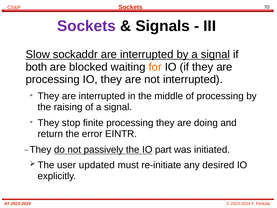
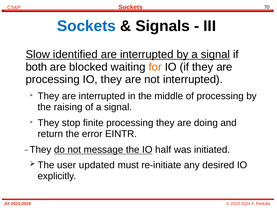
Sockets colour: purple -> blue (86, 26)
sockaddr: sockaddr -> identified (75, 54)
passively: passively -> message (103, 149)
part: part -> half (163, 149)
